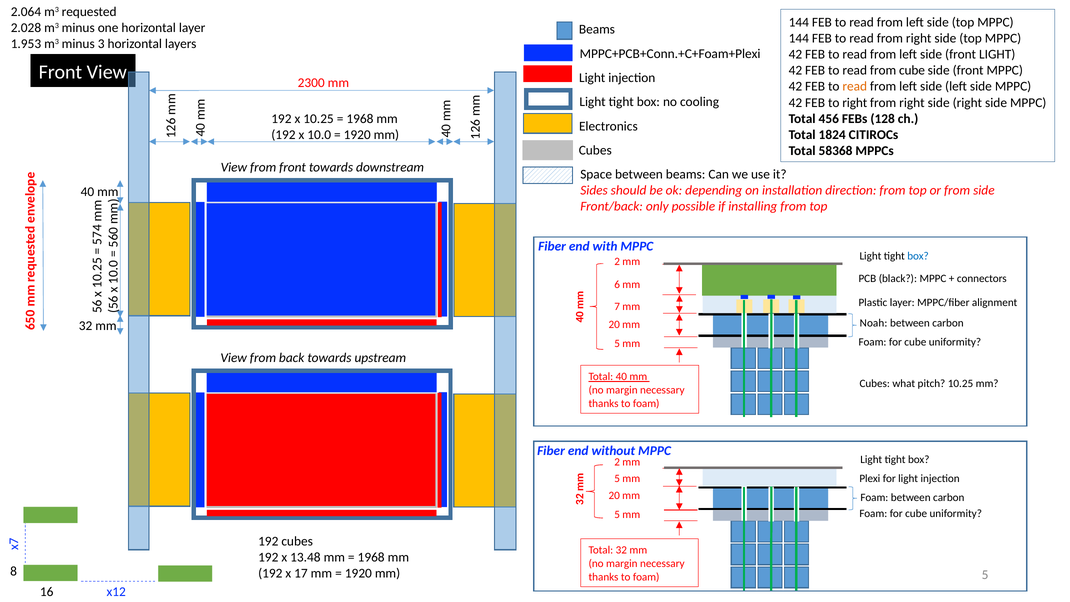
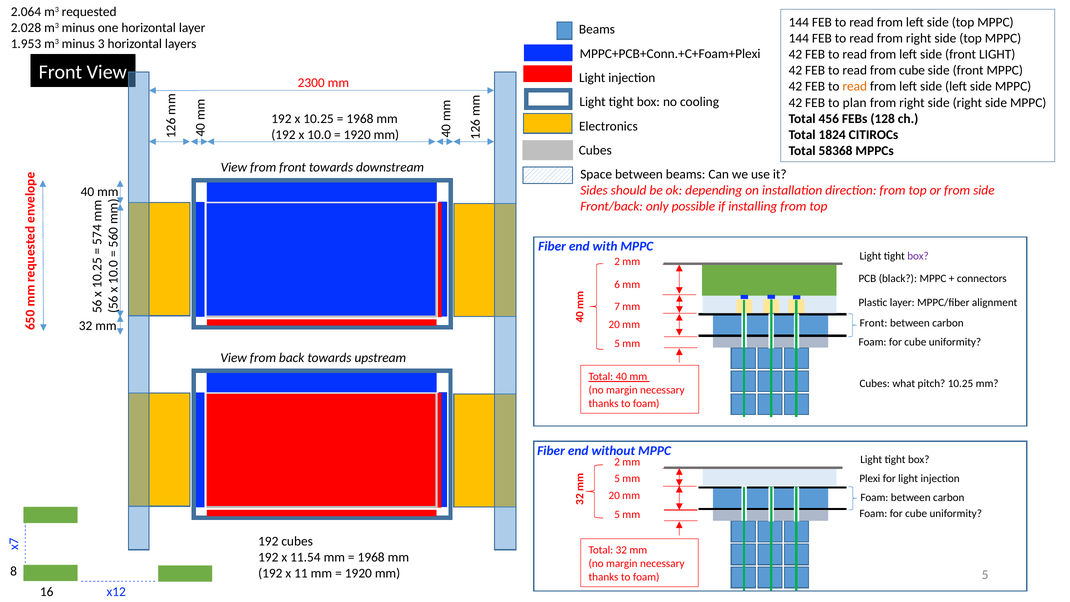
to right: right -> plan (855, 103)
box colour: blue -> purple (918, 256)
Noah: Noah -> Front (874, 323)
13.48: 13.48 -> 11.54 (305, 557)
17: 17 -> 11 (301, 573)
